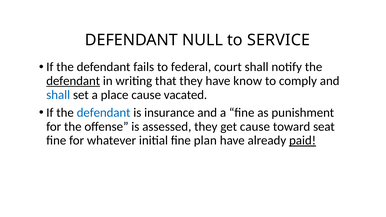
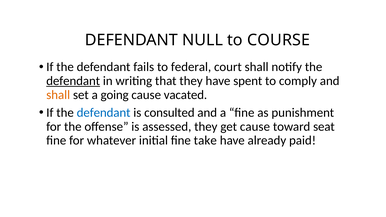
SERVICE: SERVICE -> COURSE (279, 40)
know: know -> spent (248, 81)
shall colour: blue -> orange (58, 95)
place: place -> going (115, 95)
insurance: insurance -> consulted (169, 113)
plan: plan -> take (205, 141)
paid underline: present -> none (303, 141)
